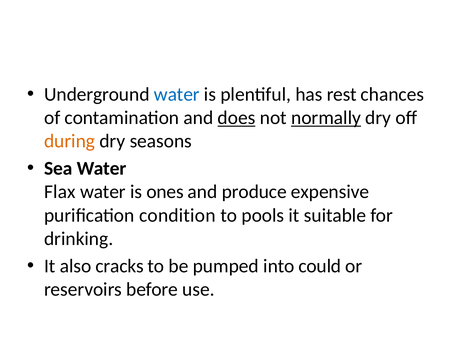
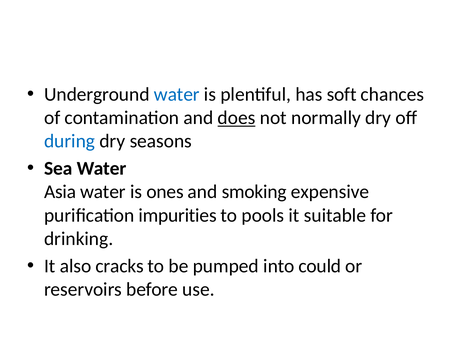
rest: rest -> soft (342, 94)
normally underline: present -> none (326, 118)
during colour: orange -> blue (70, 141)
Flax: Flax -> Asia (60, 192)
produce: produce -> smoking (254, 192)
condition: condition -> impurities (178, 215)
